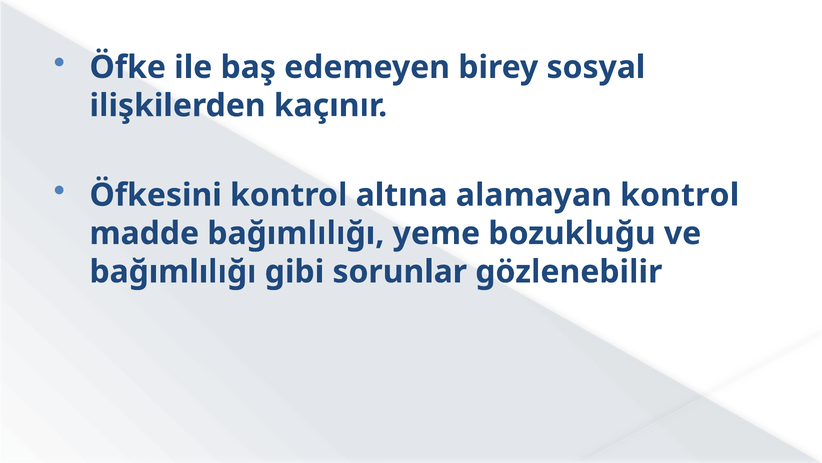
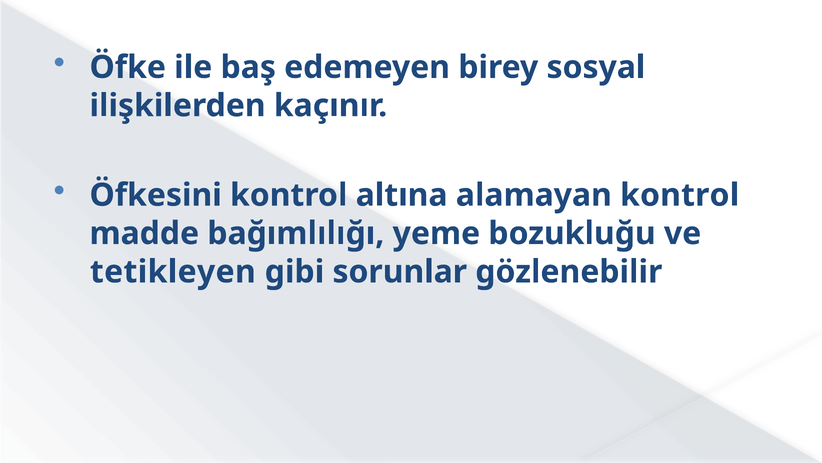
bağımlılığı: bağımlılığı -> tetikleyen (173, 271)
